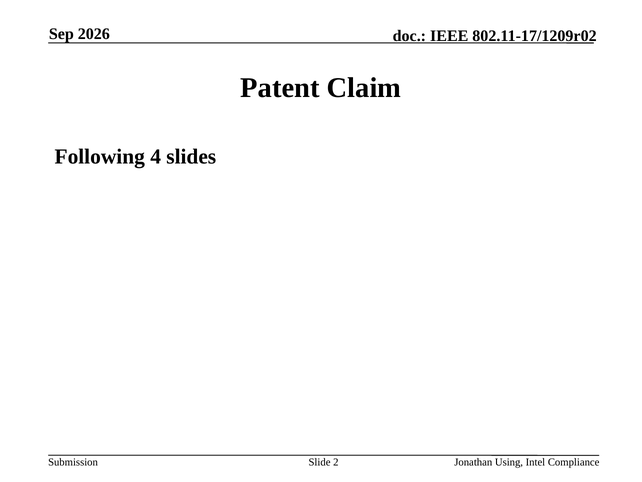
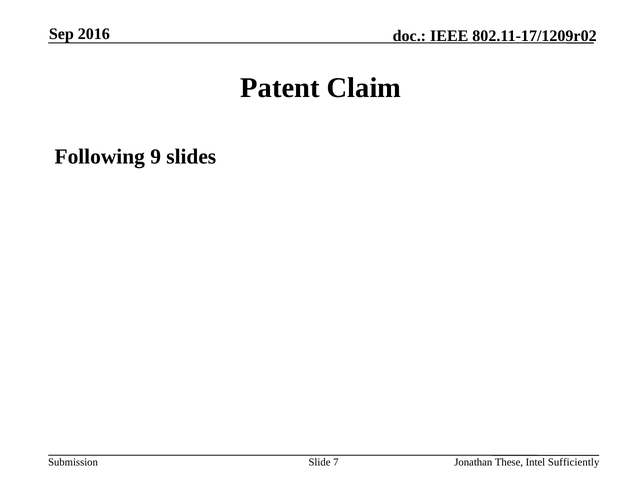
2026: 2026 -> 2016 (94, 34)
4: 4 -> 9 (156, 157)
2: 2 -> 7 (336, 462)
Using: Using -> These (509, 462)
Compliance: Compliance -> Sufficiently (574, 462)
